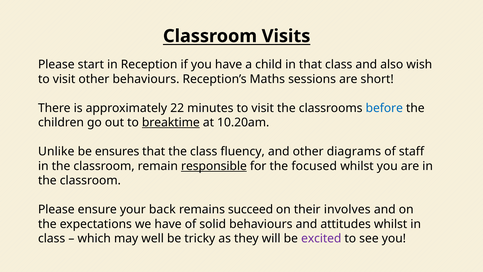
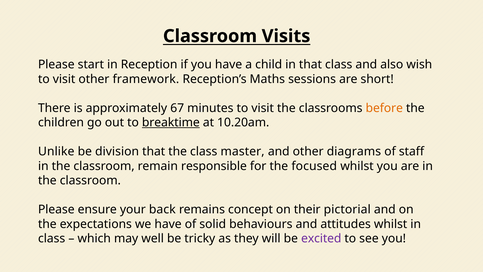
other behaviours: behaviours -> framework (146, 79)
22: 22 -> 67 (177, 108)
before colour: blue -> orange (384, 108)
ensures: ensures -> division (117, 151)
fluency: fluency -> master (243, 151)
responsible underline: present -> none (214, 166)
succeed: succeed -> concept (250, 209)
involves: involves -> pictorial (347, 209)
